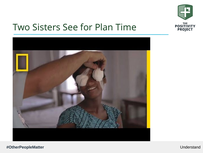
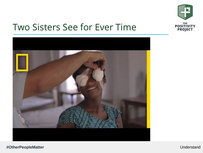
Plan: Plan -> Ever (104, 27)
